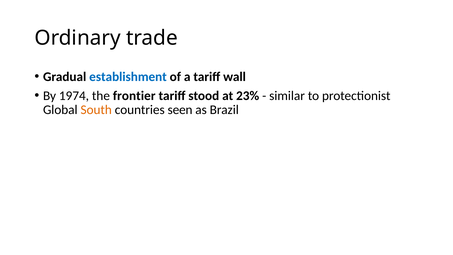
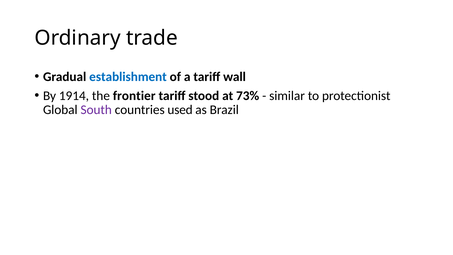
1974: 1974 -> 1914 (74, 96)
23%: 23% -> 73% (248, 96)
South colour: orange -> purple (96, 110)
seen: seen -> used (180, 110)
